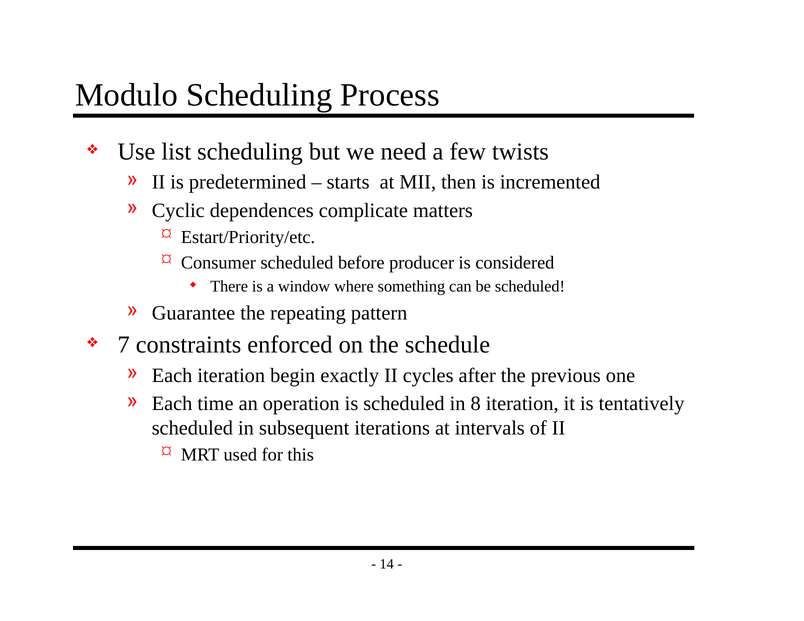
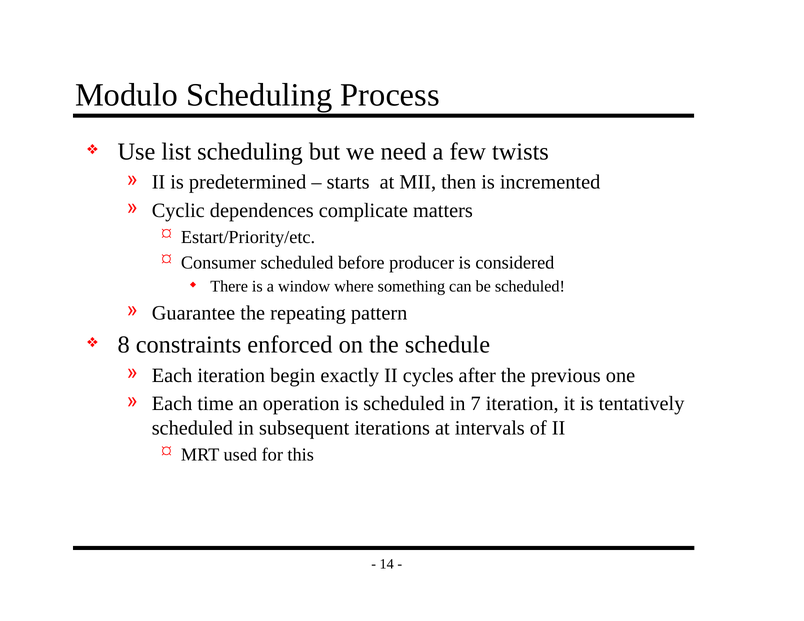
7: 7 -> 8 (124, 345)
8: 8 -> 7 (476, 404)
